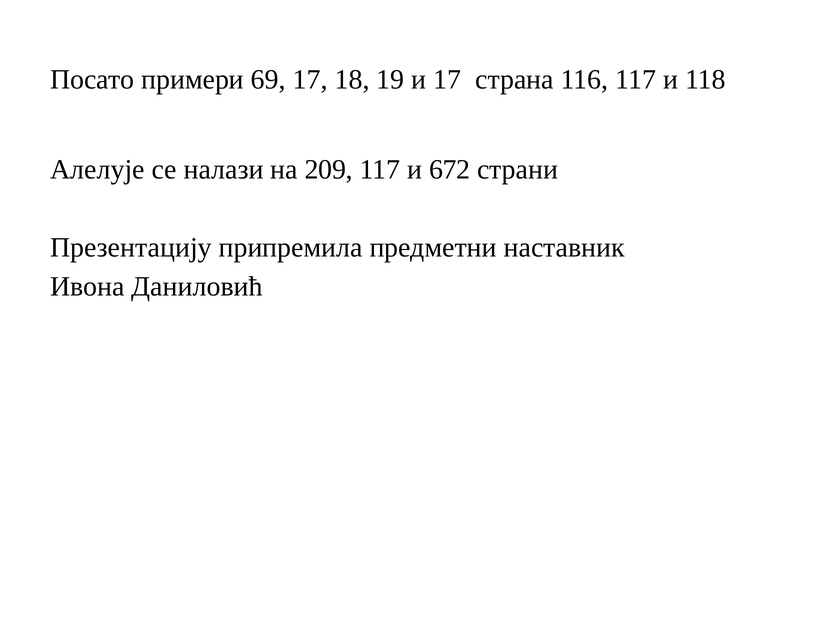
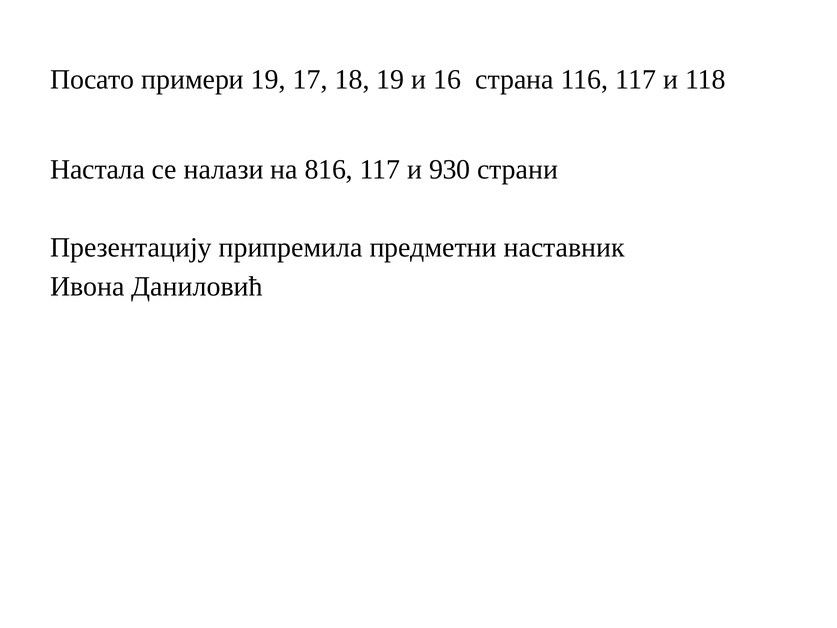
примери 69: 69 -> 19 (268, 79)
и 17: 17 -> 16 (447, 79)
Алелује: Алелује -> Настала (98, 169)
209: 209 -> 816 (329, 169)
672: 672 -> 930 (450, 169)
